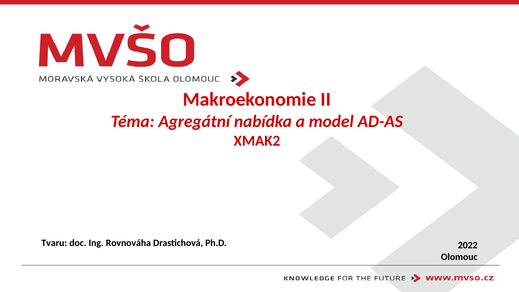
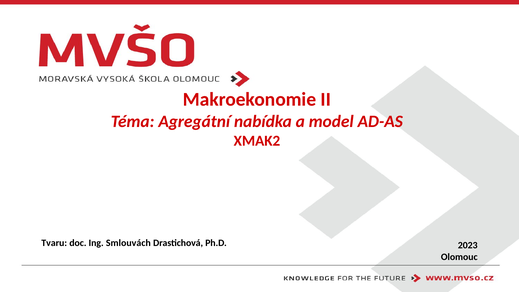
Rovnováha: Rovnováha -> Smlouvách (128, 243)
2022: 2022 -> 2023 (468, 245)
